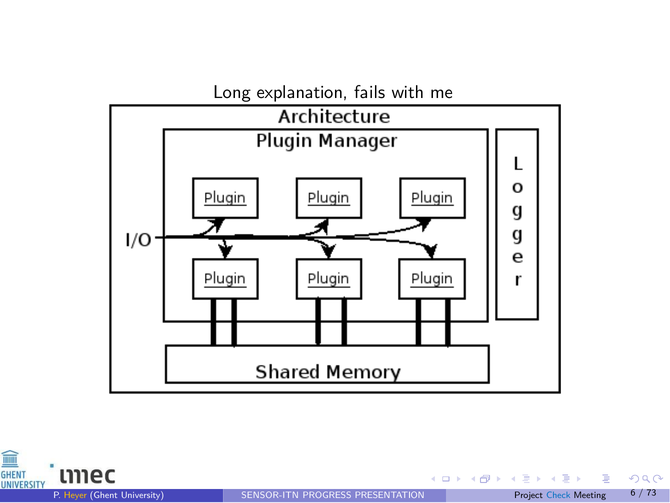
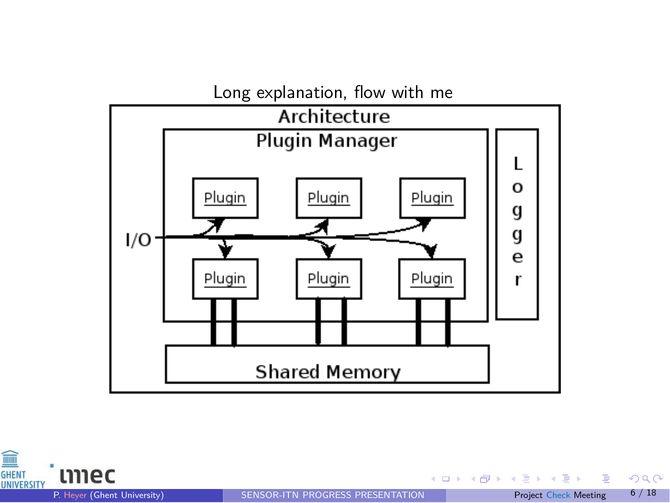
fails: fails -> flow (370, 92)
Heyer colour: yellow -> pink (75, 495)
73: 73 -> 18 (651, 493)
